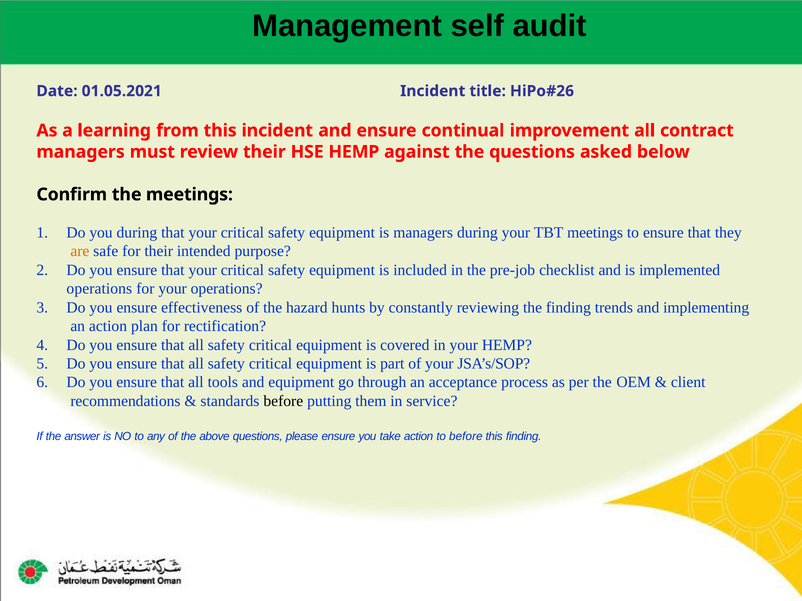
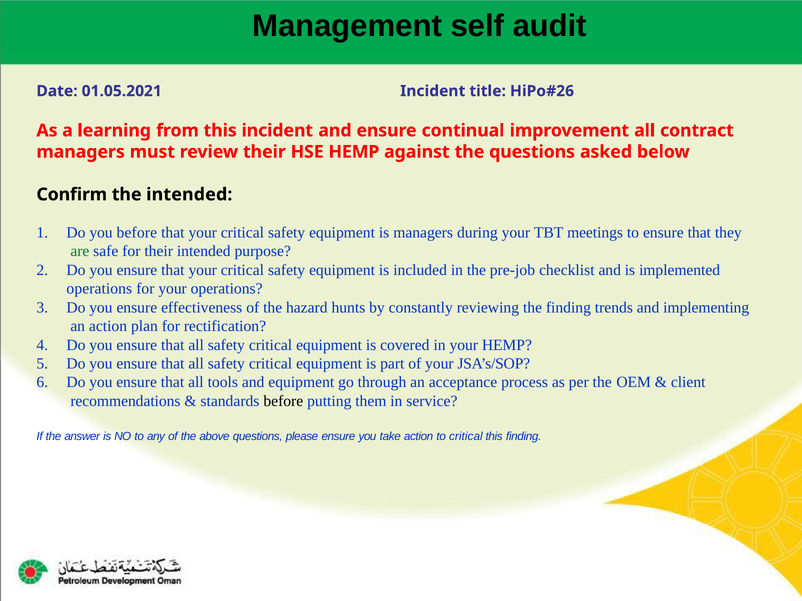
the meetings: meetings -> intended (189, 195)
you during: during -> before (137, 233)
are colour: orange -> green (80, 252)
to before: before -> critical (466, 437)
